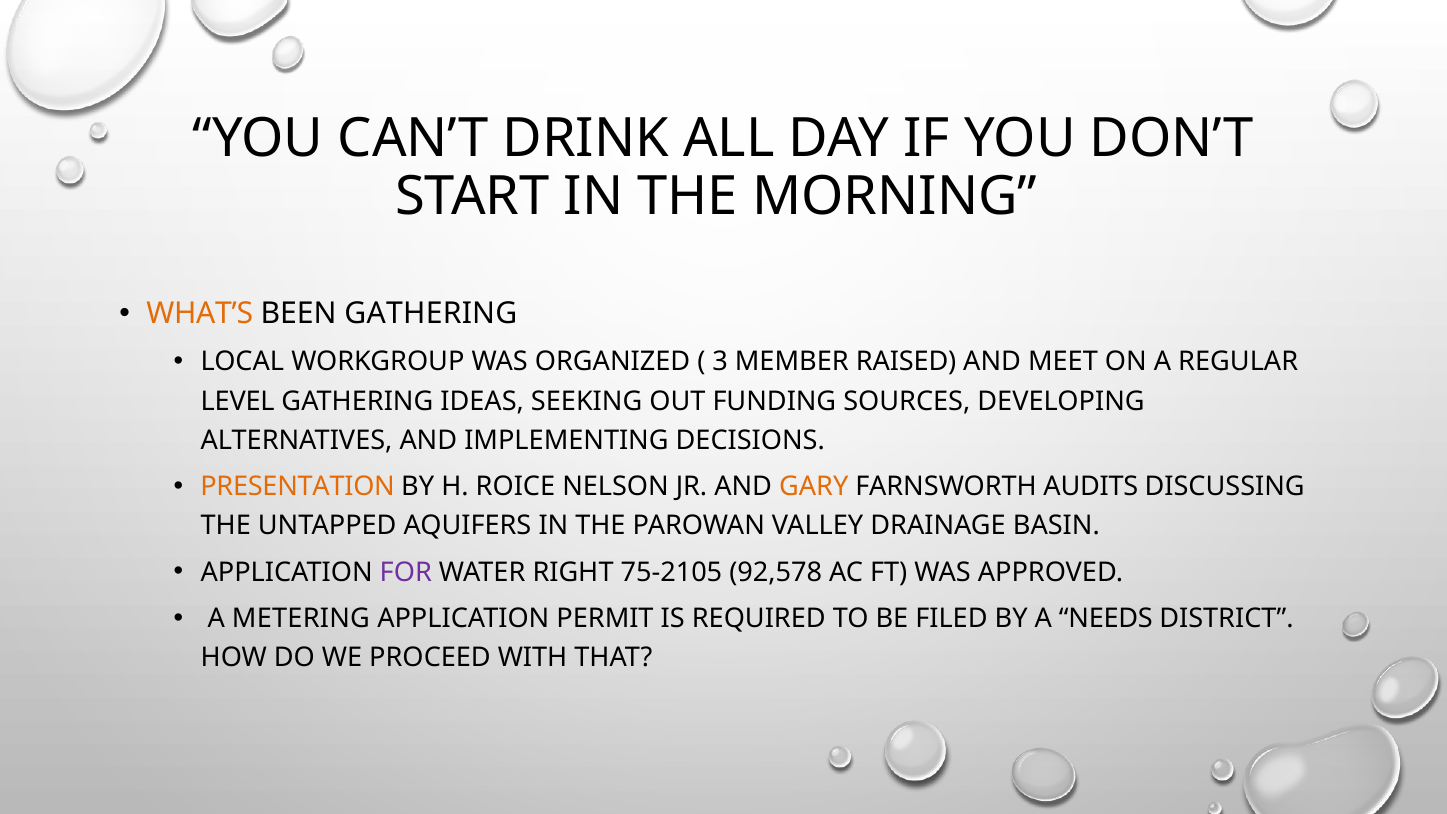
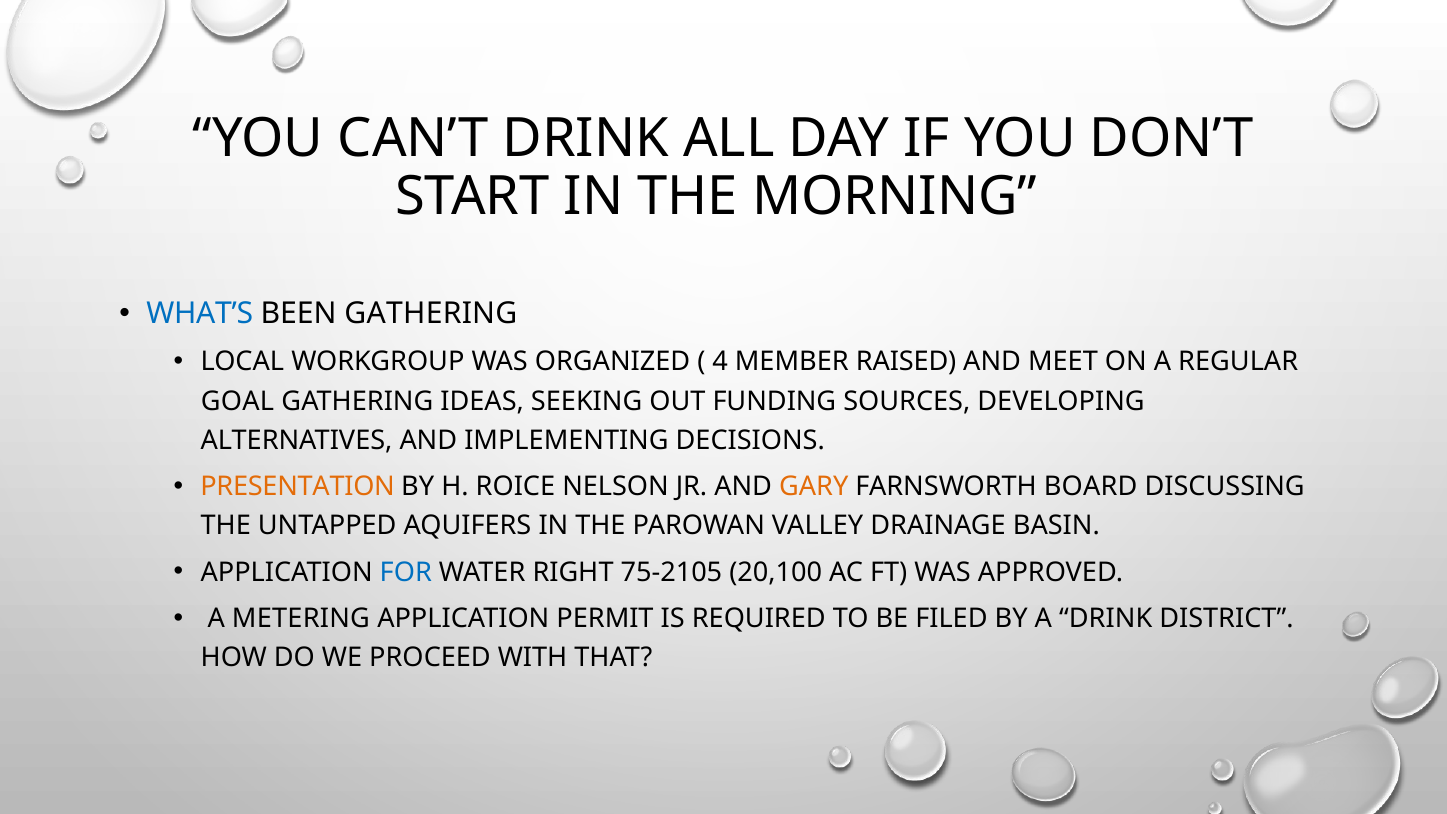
WHAT’S colour: orange -> blue (200, 314)
3: 3 -> 4 (720, 362)
LEVEL: LEVEL -> GOAL (237, 401)
AUDITS: AUDITS -> BOARD (1091, 487)
FOR colour: purple -> blue (406, 572)
92,578: 92,578 -> 20,100 (776, 572)
A NEEDS: NEEDS -> DRINK (1106, 619)
